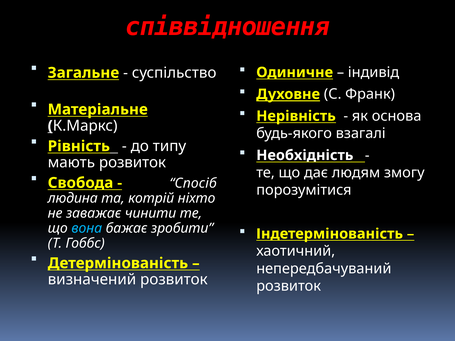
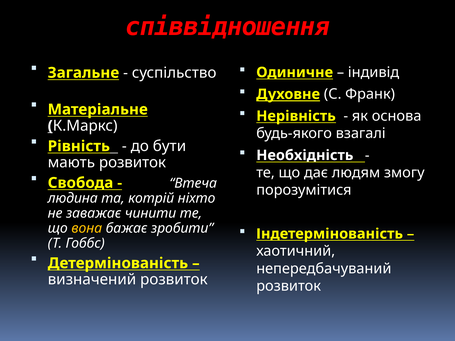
типу: типу -> бути (169, 146)
Спосіб: Спосіб -> Втеча (193, 183)
вона colour: light blue -> yellow (87, 229)
